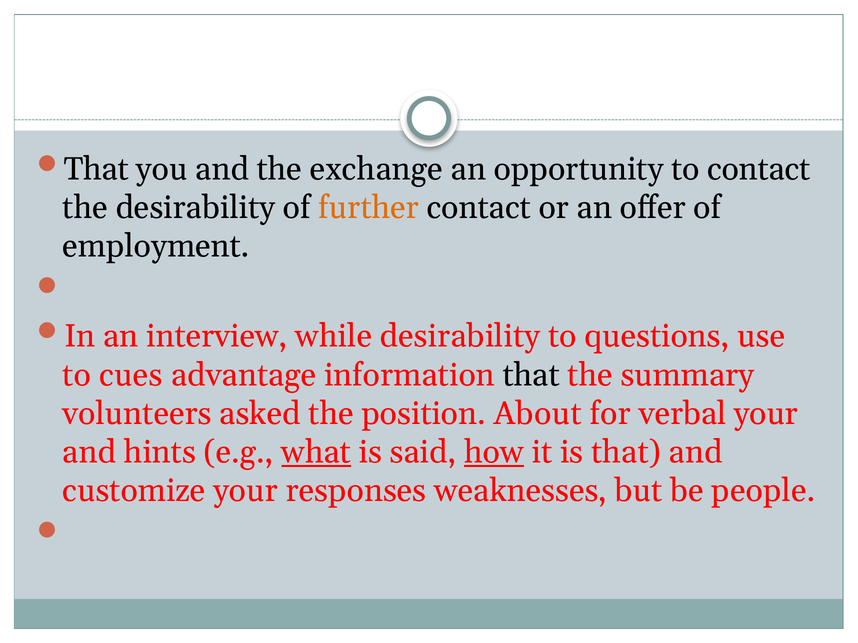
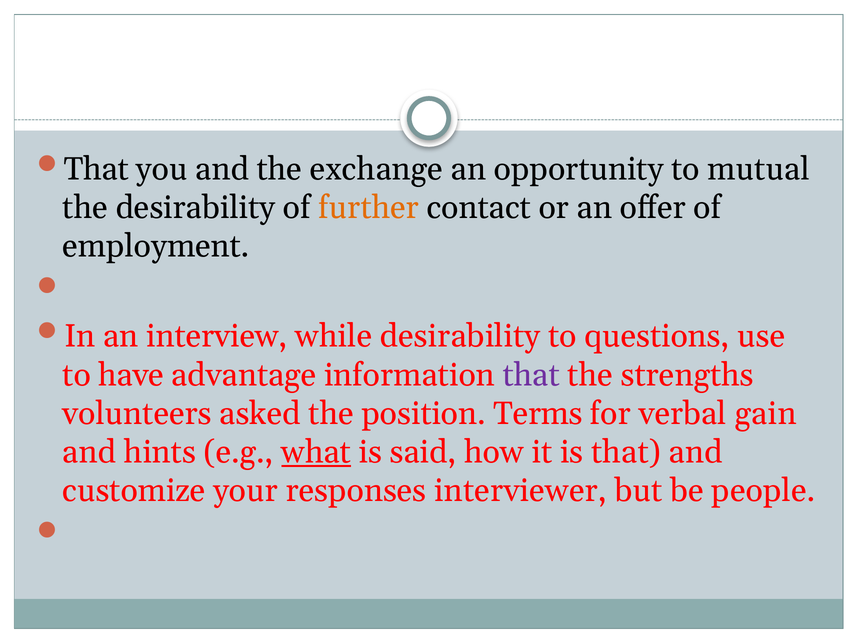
to contact: contact -> mutual (759, 169)
cues: cues -> have (131, 375)
that colour: black -> purple (531, 375)
summary: summary -> strengths (687, 375)
About: About -> Terms (538, 414)
verbal your: your -> gain (766, 414)
how underline: present -> none (494, 452)
weaknesses: weaknesses -> interviewer (521, 491)
